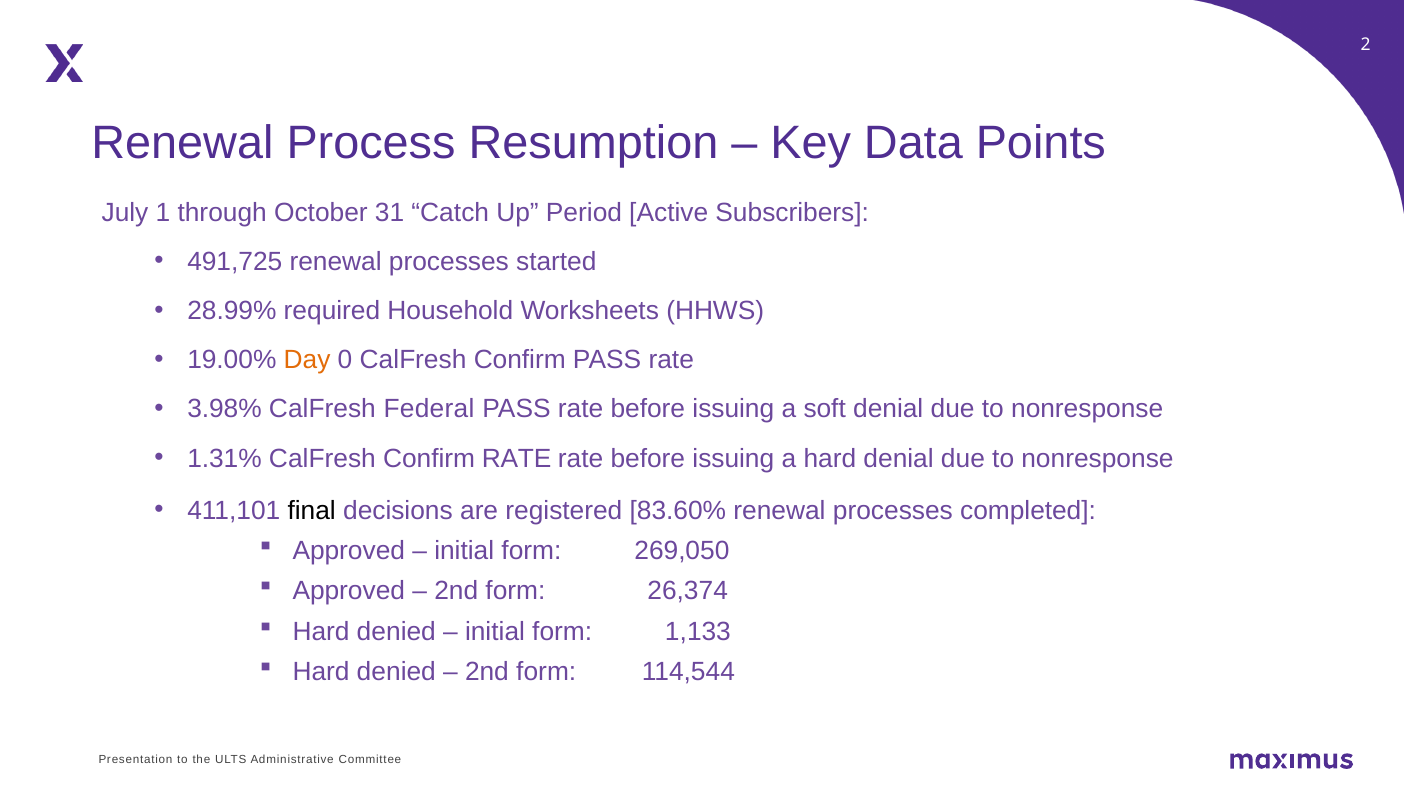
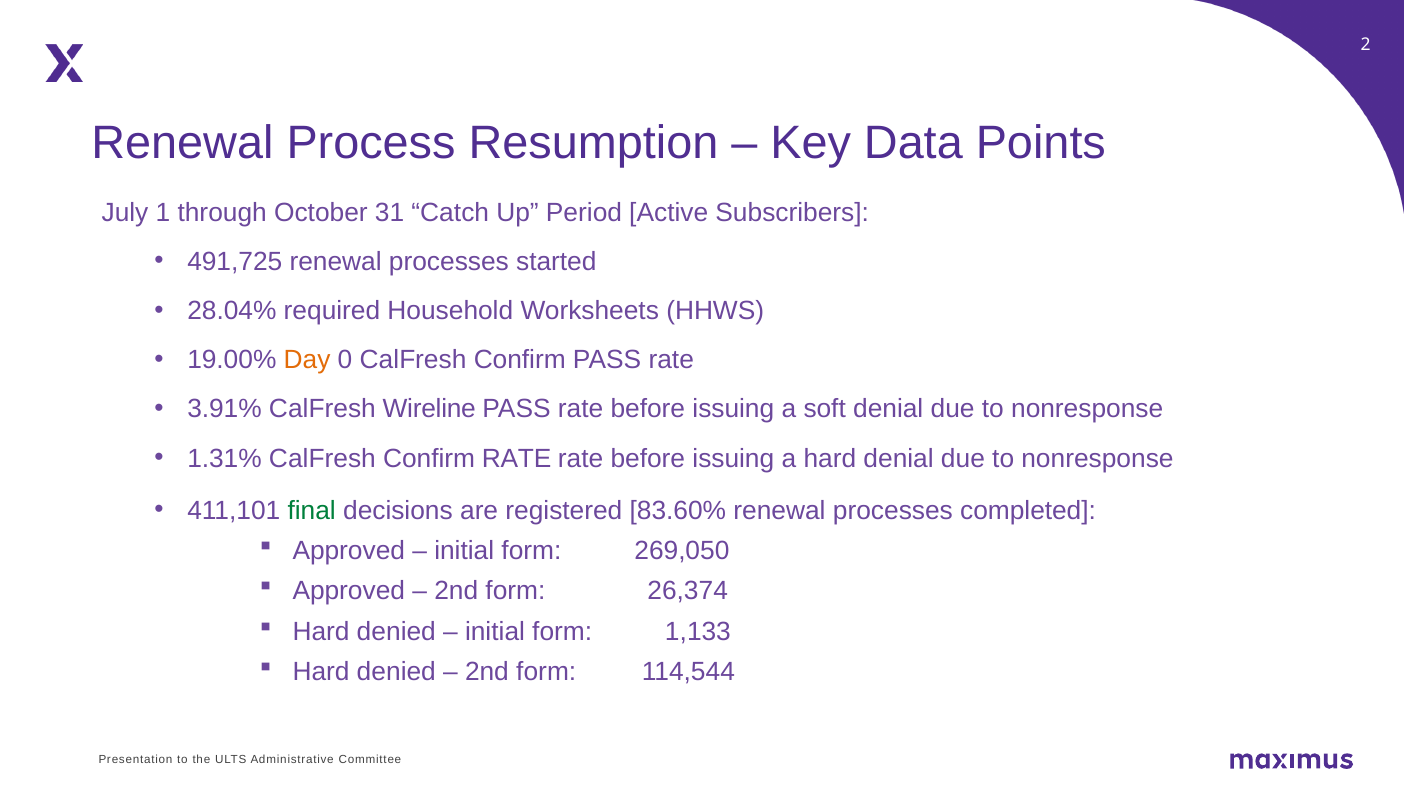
28.99%: 28.99% -> 28.04% (232, 311)
3.98%: 3.98% -> 3.91% (224, 409)
Federal: Federal -> Wireline (429, 409)
final colour: black -> green (312, 510)
